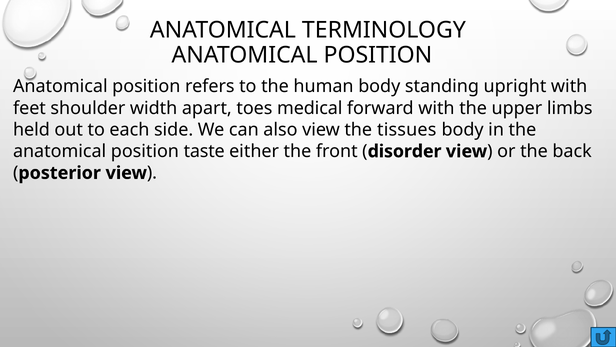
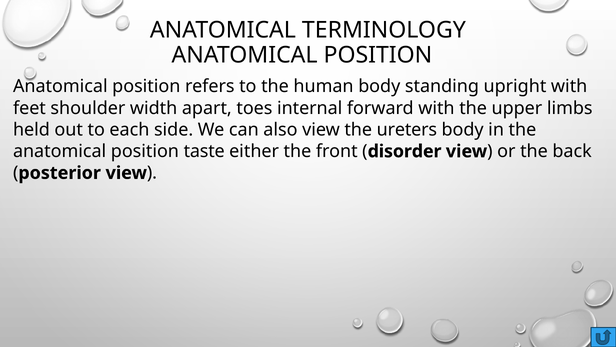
medical: medical -> internal (310, 108)
tissues: tissues -> ureters (407, 130)
